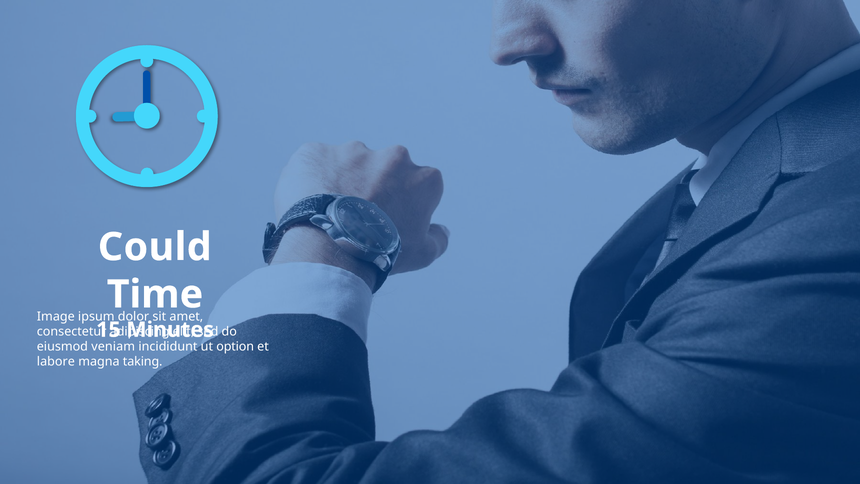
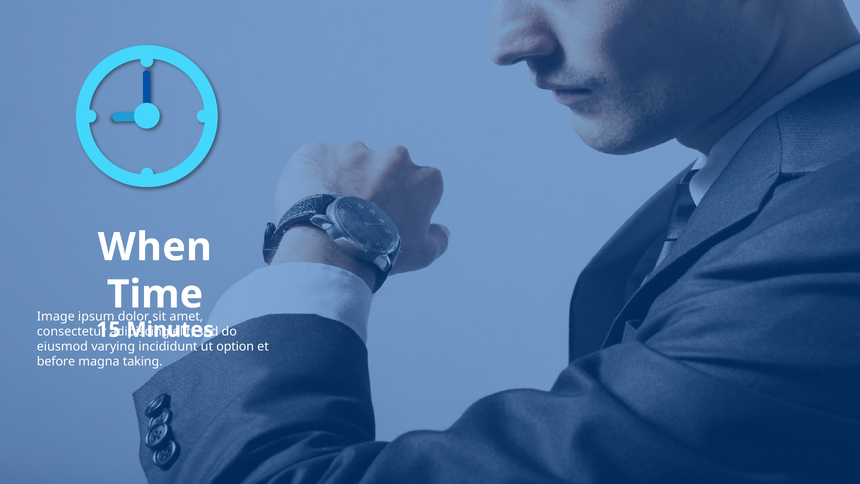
Could: Could -> When (155, 247)
veniam: veniam -> varying (113, 346)
labore: labore -> before (56, 361)
